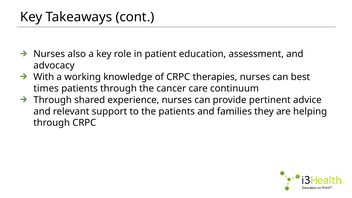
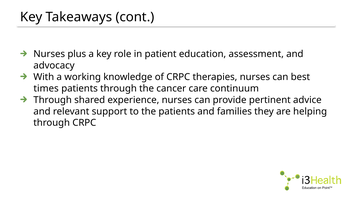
also: also -> plus (77, 54)
